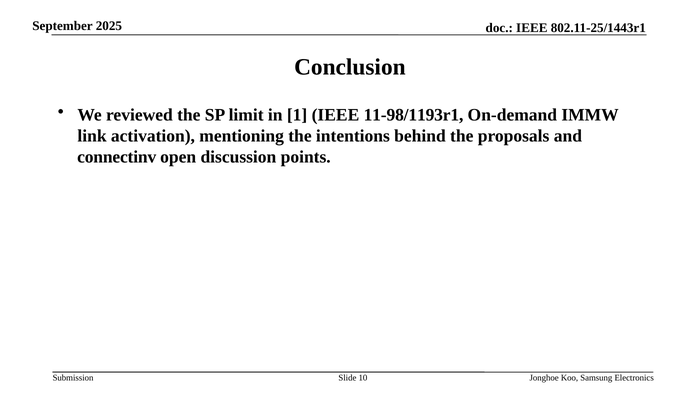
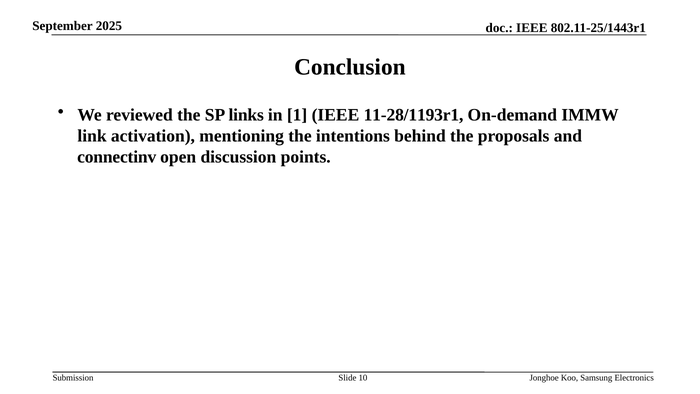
limit: limit -> links (246, 115)
11-98/1193r1: 11-98/1193r1 -> 11-28/1193r1 (414, 115)
